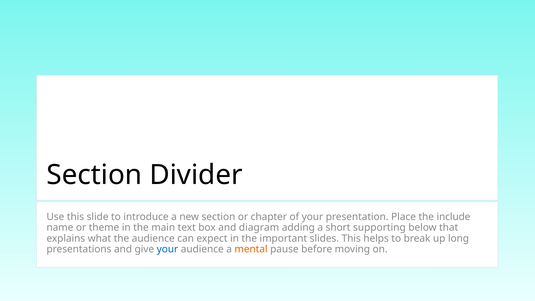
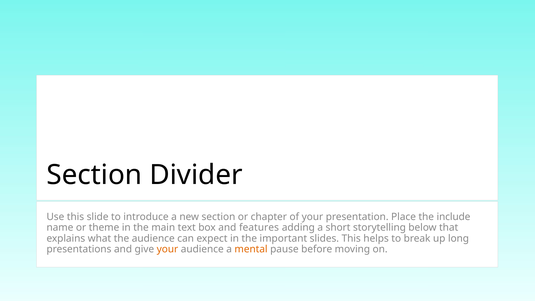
diagram: diagram -> features (259, 228)
supporting: supporting -> storytelling (379, 228)
your colour: blue -> orange (167, 249)
